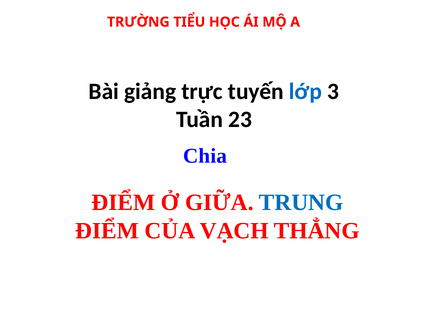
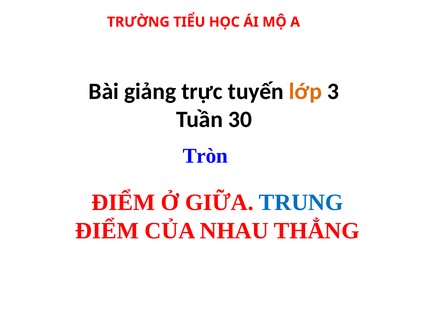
lớp colour: blue -> orange (305, 91)
23: 23 -> 30 (240, 119)
Chia: Chia -> Tròn (205, 156)
VẠCH: VẠCH -> NHAU (234, 230)
